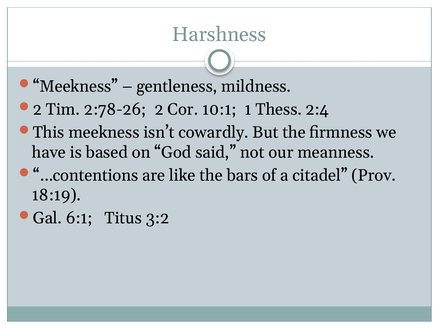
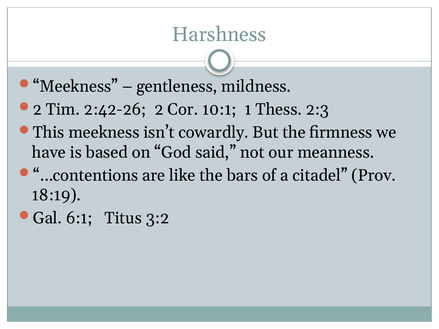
2:78-26: 2:78-26 -> 2:42-26 (115, 110)
2:4: 2:4 -> 2:3 (317, 110)
